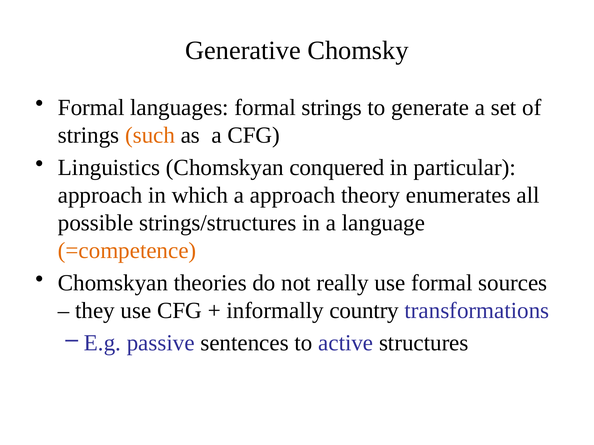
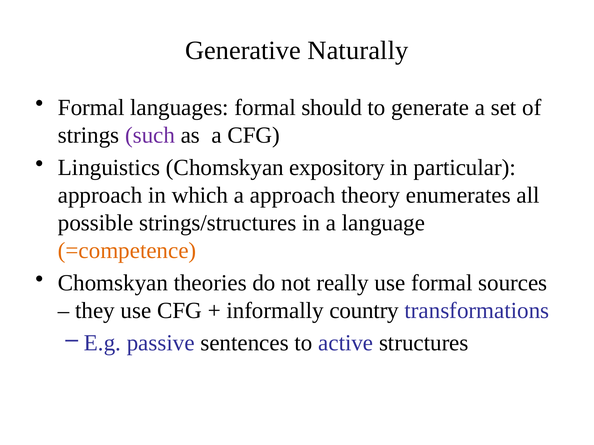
Chomsky: Chomsky -> Naturally (358, 50)
formal strings: strings -> should (332, 108)
such colour: orange -> purple (150, 135)
conquered: conquered -> expository (337, 168)
